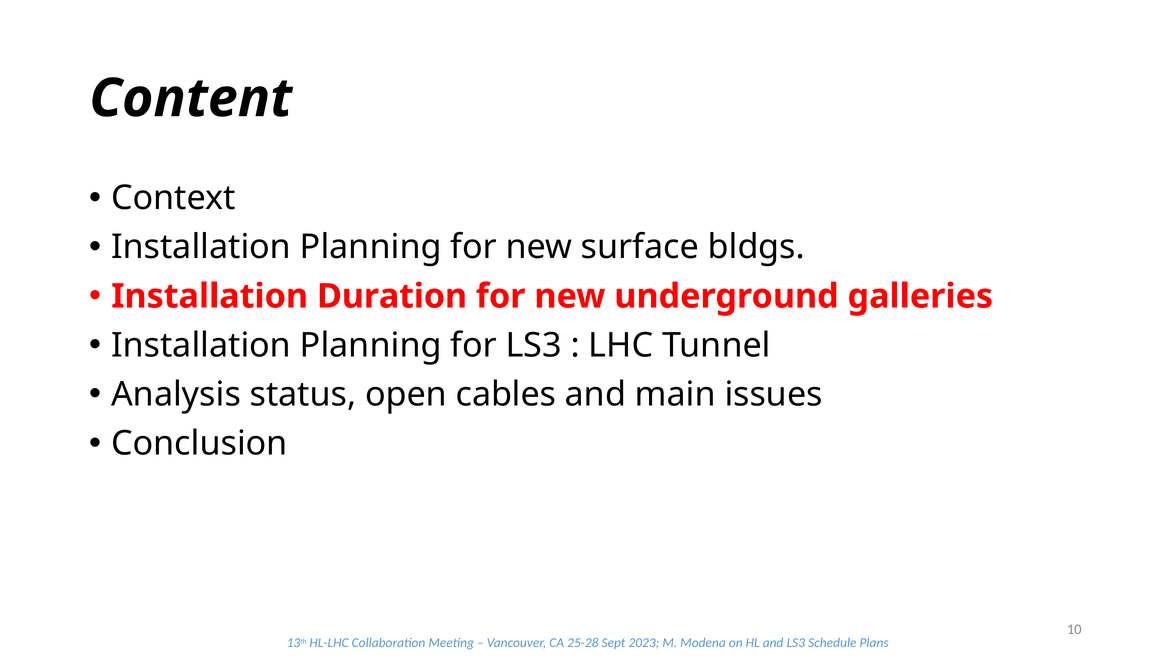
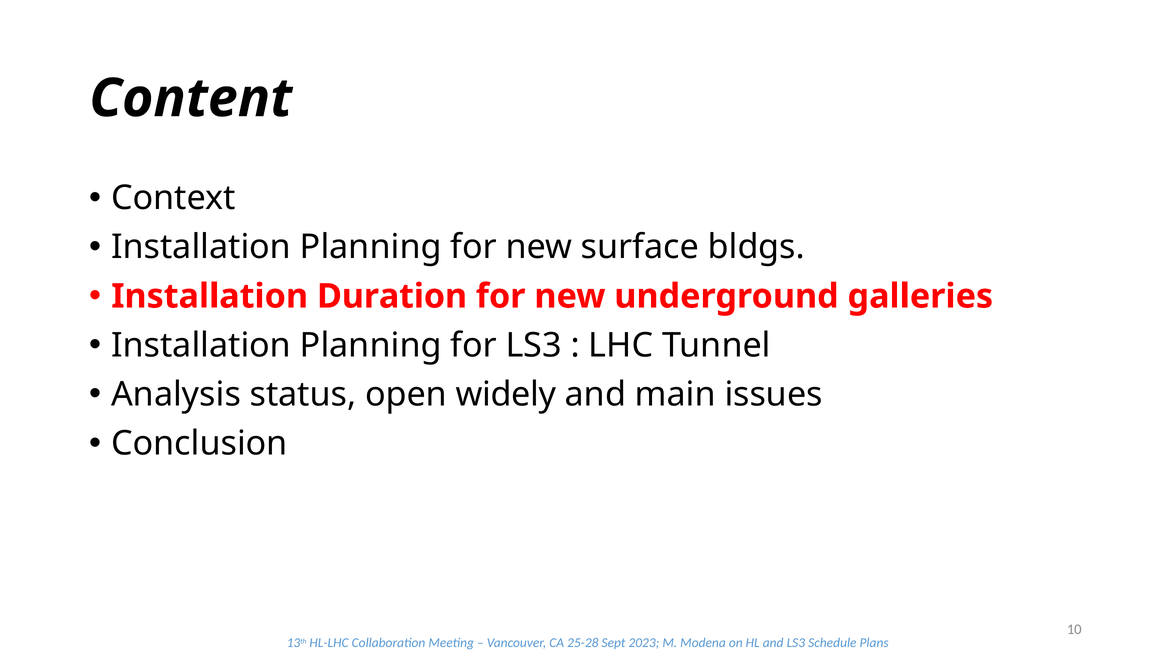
cables: cables -> widely (506, 394)
